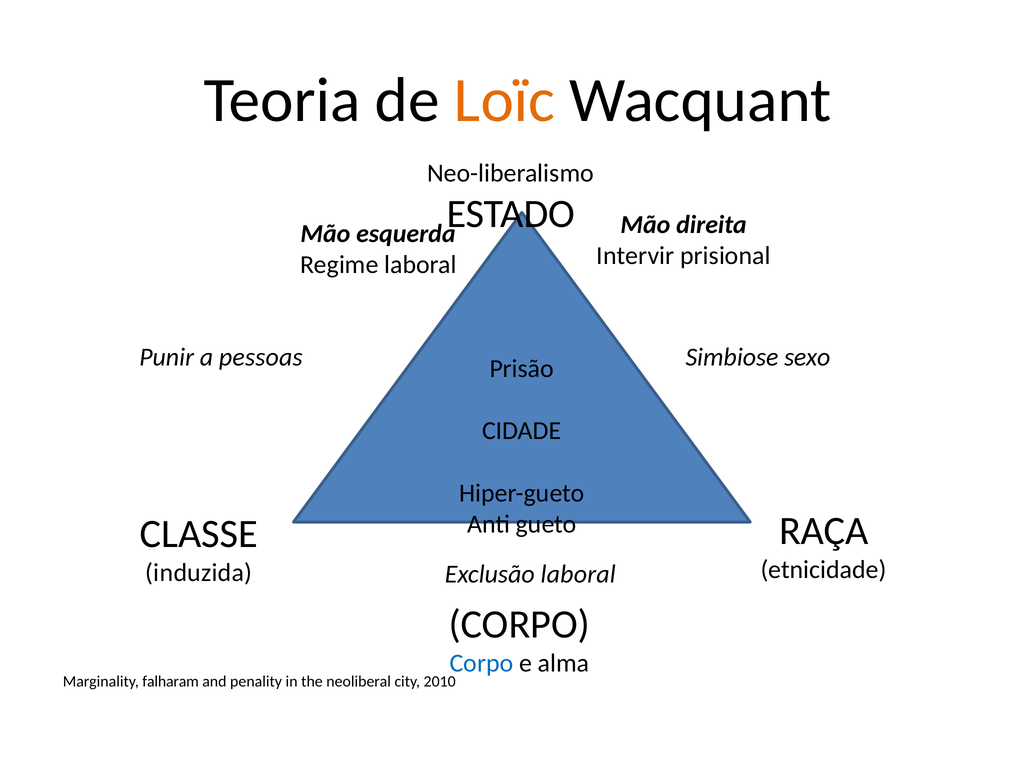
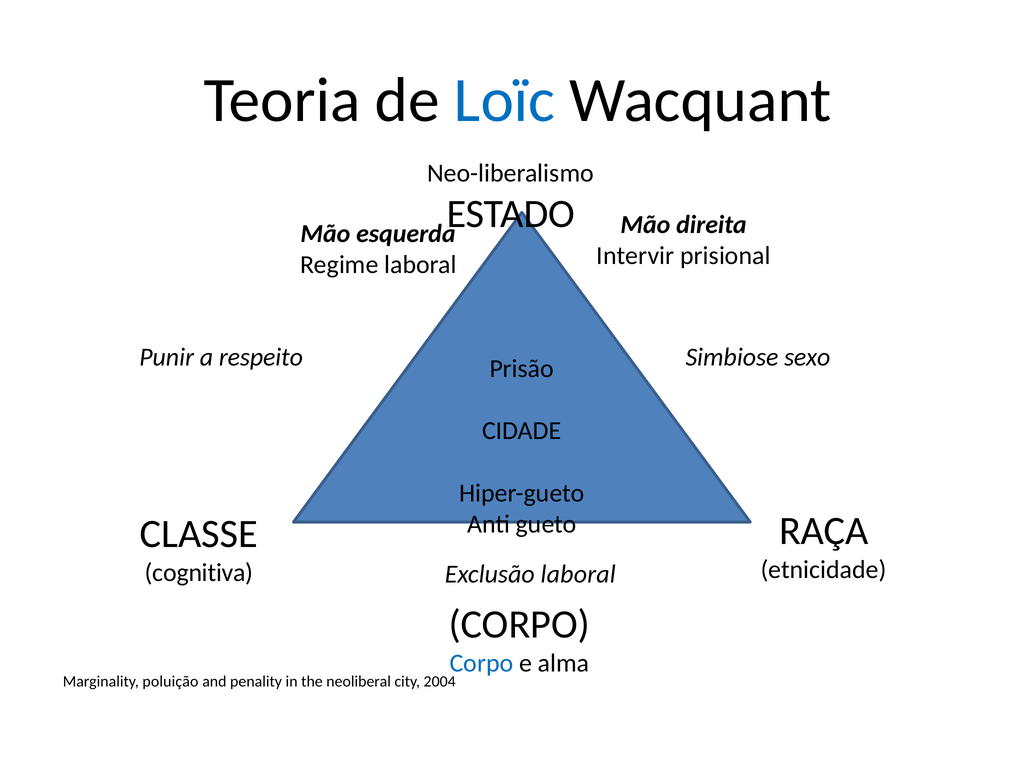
Loïc colour: orange -> blue (505, 100)
pessoas: pessoas -> respeito (261, 357)
induzida: induzida -> cognitiva (199, 573)
falharam: falharam -> poluição (170, 682)
2010: 2010 -> 2004 (440, 682)
